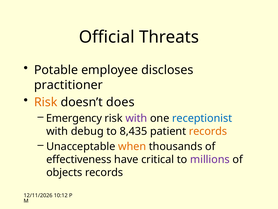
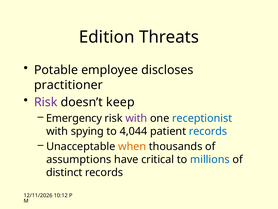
Official: Official -> Edition (107, 37)
Risk colour: orange -> purple (46, 102)
does: does -> keep (120, 102)
debug: debug -> spying (87, 131)
8,435: 8,435 -> 4,044 (134, 131)
records colour: orange -> blue (208, 131)
effectiveness: effectiveness -> assumptions (79, 159)
millions colour: purple -> blue (210, 159)
objects: objects -> distinct (64, 172)
